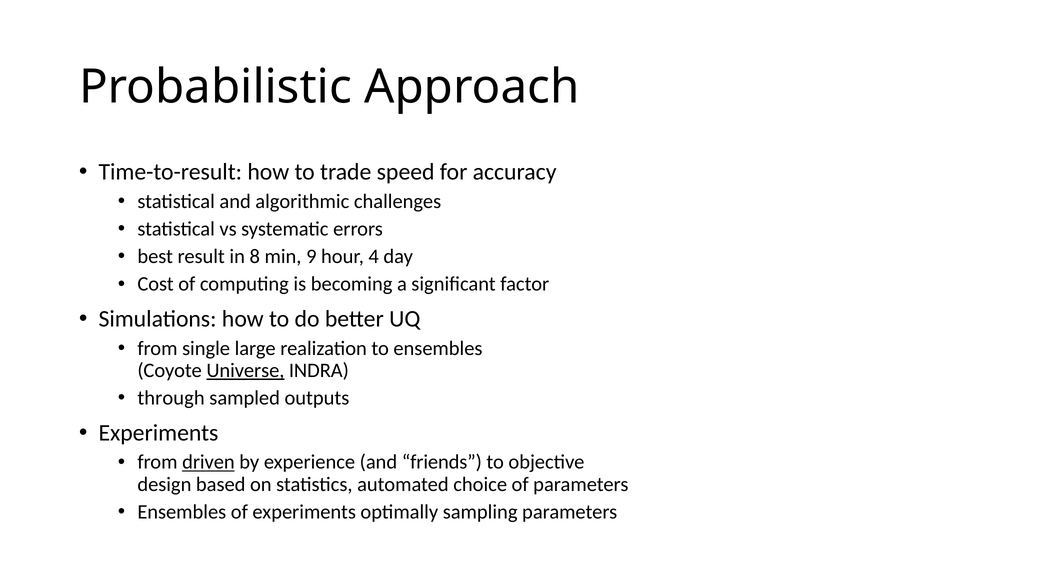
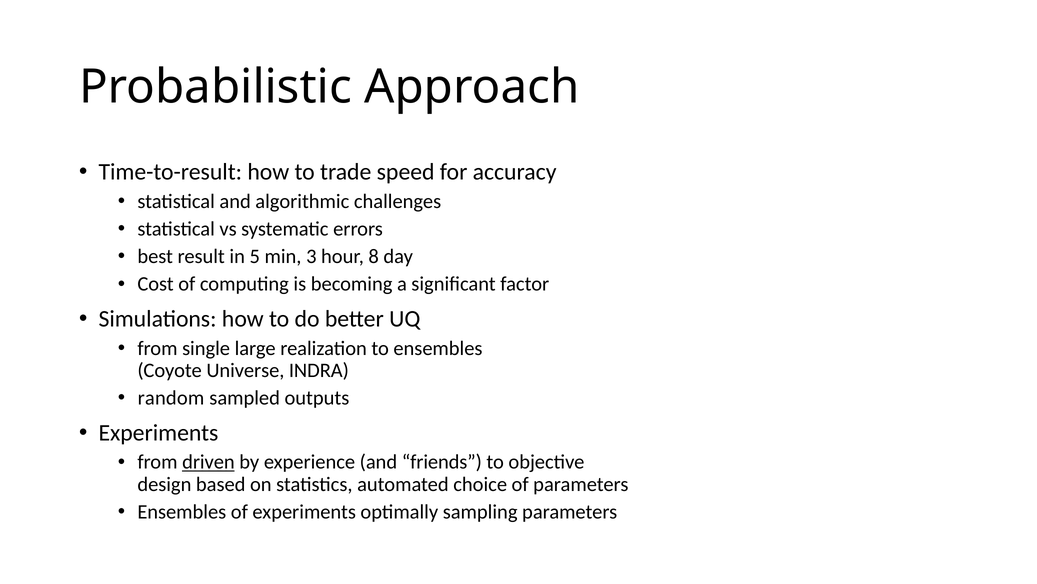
8: 8 -> 5 (255, 256)
9: 9 -> 3 (311, 256)
4: 4 -> 8 (374, 256)
Universe underline: present -> none (245, 370)
through: through -> random (171, 398)
